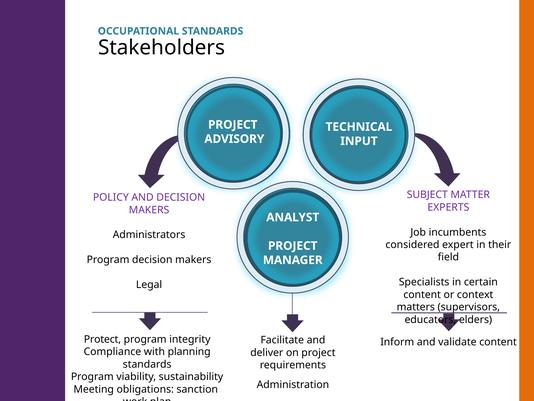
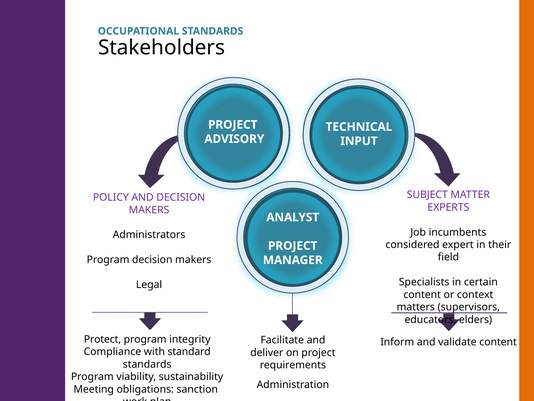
planning: planning -> standard (189, 351)
